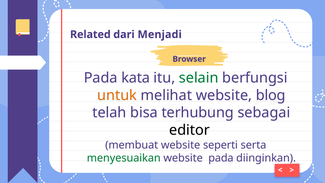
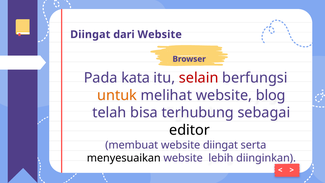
Related: Related -> Diingat (90, 34)
dari Menjadi: Menjadi -> Website (160, 34)
selain colour: green -> red (199, 78)
website seperti: seperti -> diingat (220, 145)
menyesuaikan colour: green -> black (124, 158)
website pada: pada -> lebih (221, 158)
